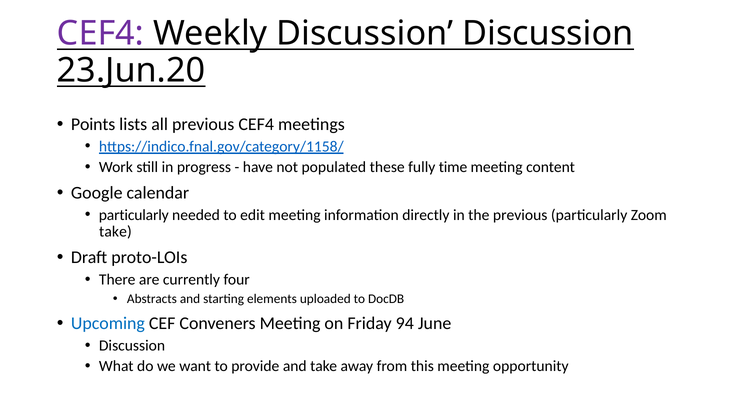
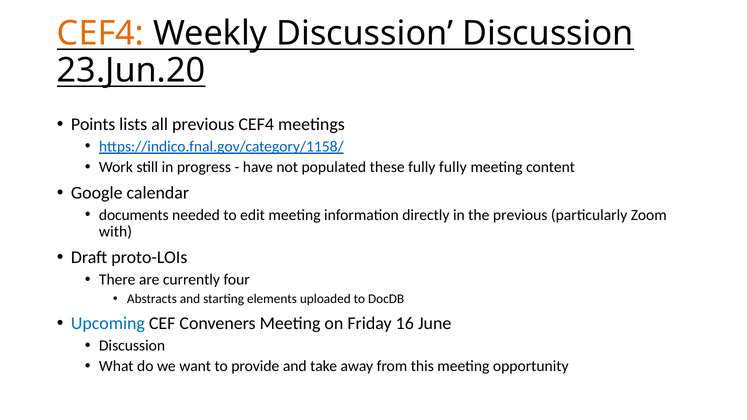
CEF4 colour: purple -> orange (101, 34)
fully time: time -> fully (453, 167)
particularly: particularly -> documents (134, 215)
take: take -> with (115, 232)
94: 94 -> 16 (405, 324)
